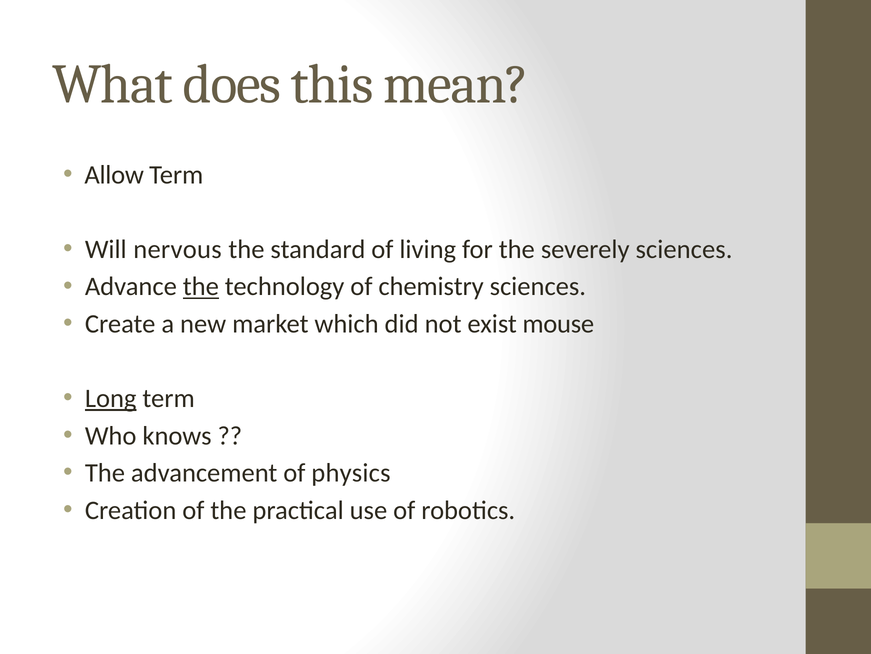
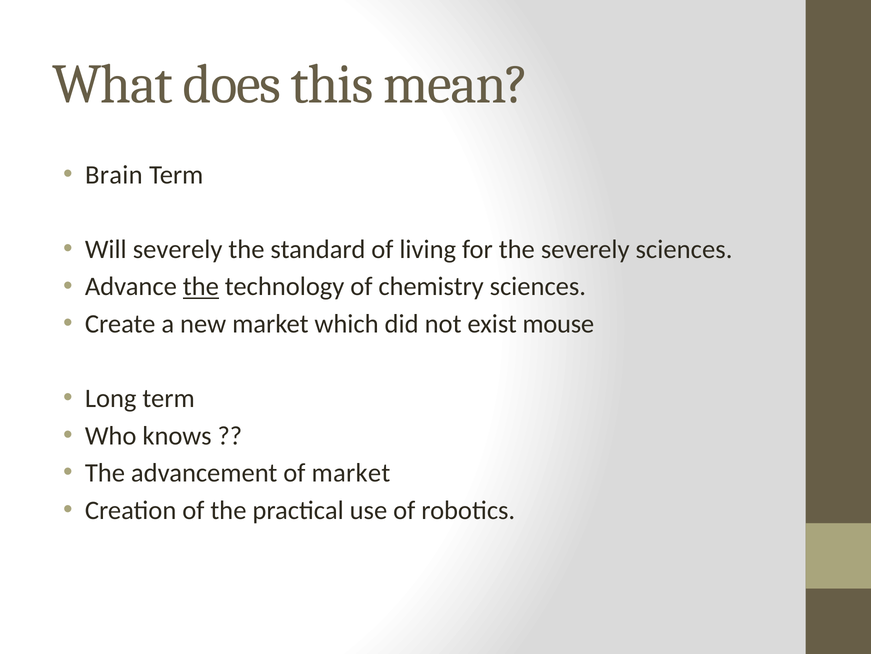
Allow: Allow -> Brain (114, 175)
Will nervous: nervous -> severely (178, 249)
Long underline: present -> none (111, 398)
of physics: physics -> market (351, 473)
